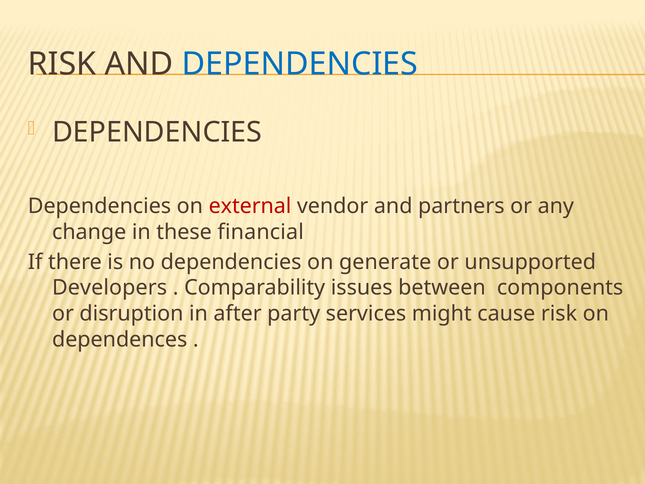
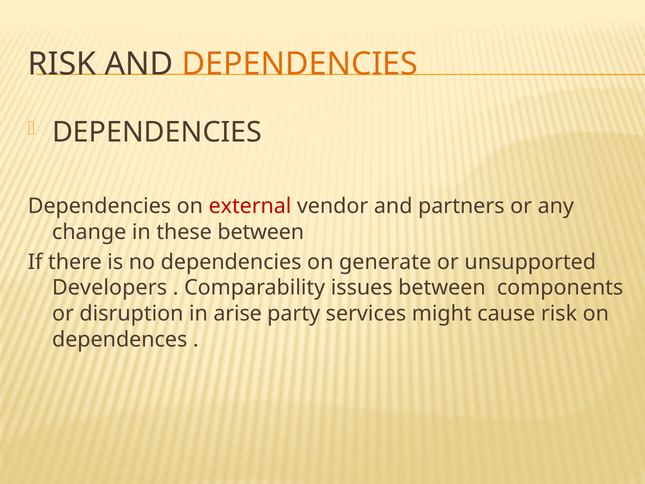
DEPENDENCIES colour: blue -> orange (300, 64)
these financial: financial -> between (261, 232)
after: after -> arise (238, 314)
